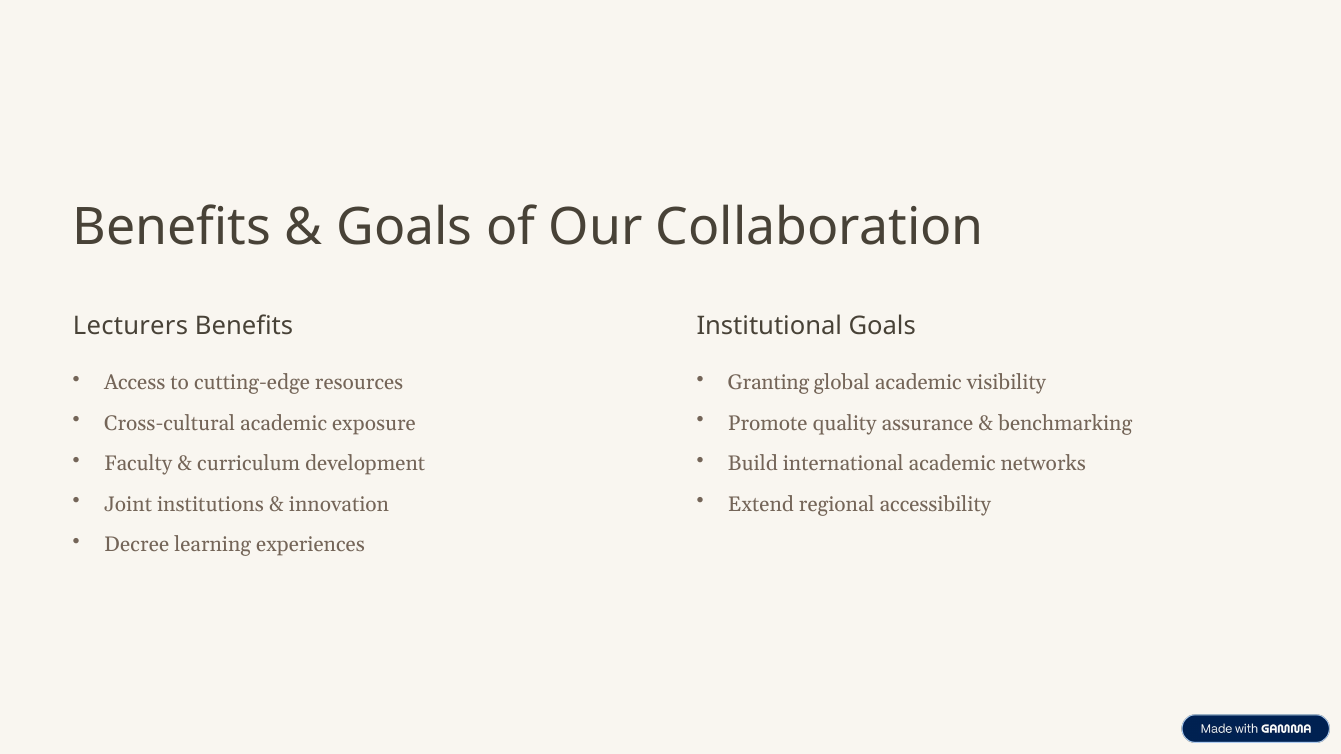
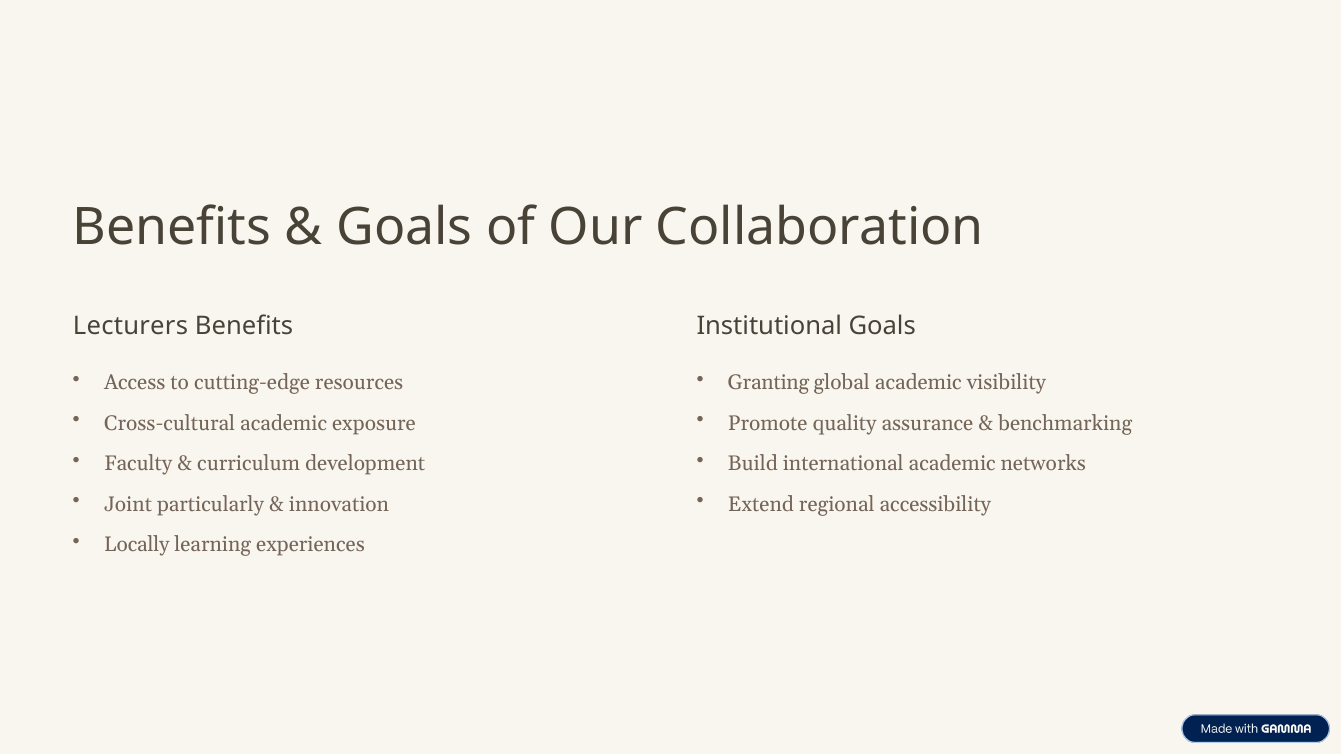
institutions: institutions -> particularly (211, 505)
Decree: Decree -> Locally (137, 545)
